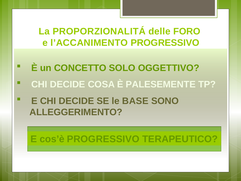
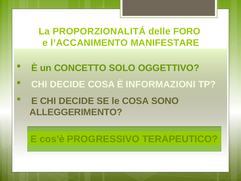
l’ACCANIMENTO PROGRESSIVO: PROGRESSIVO -> MANIFESTARE (165, 43)
PALESEMENTE: PALESEMENTE -> INFORMAZIONI (161, 84)
le BASE: BASE -> COSA (135, 101)
